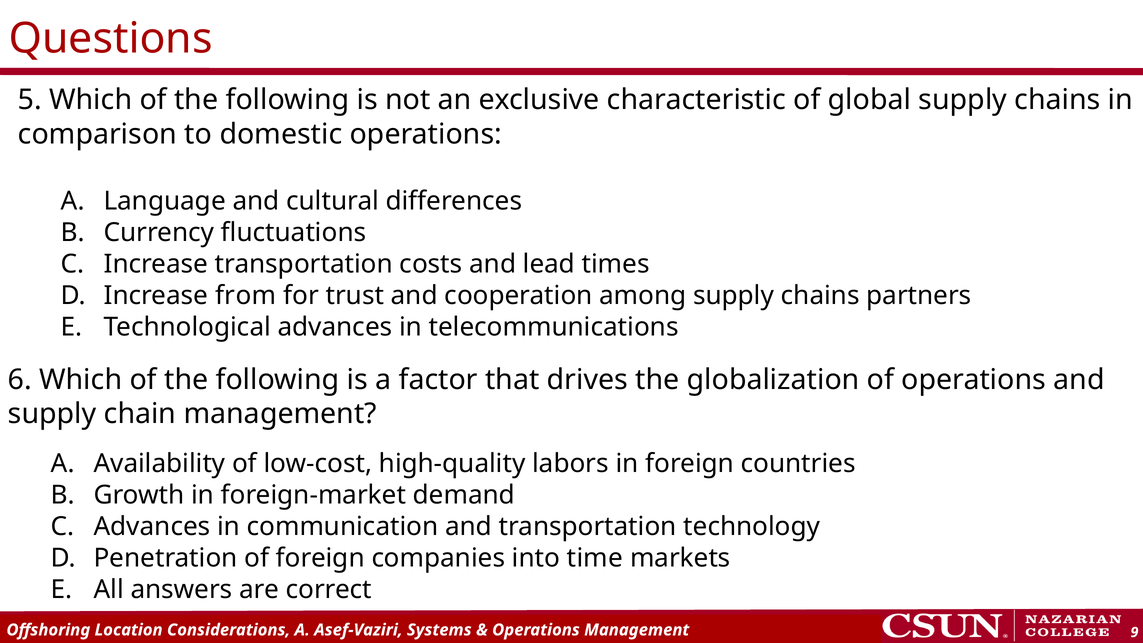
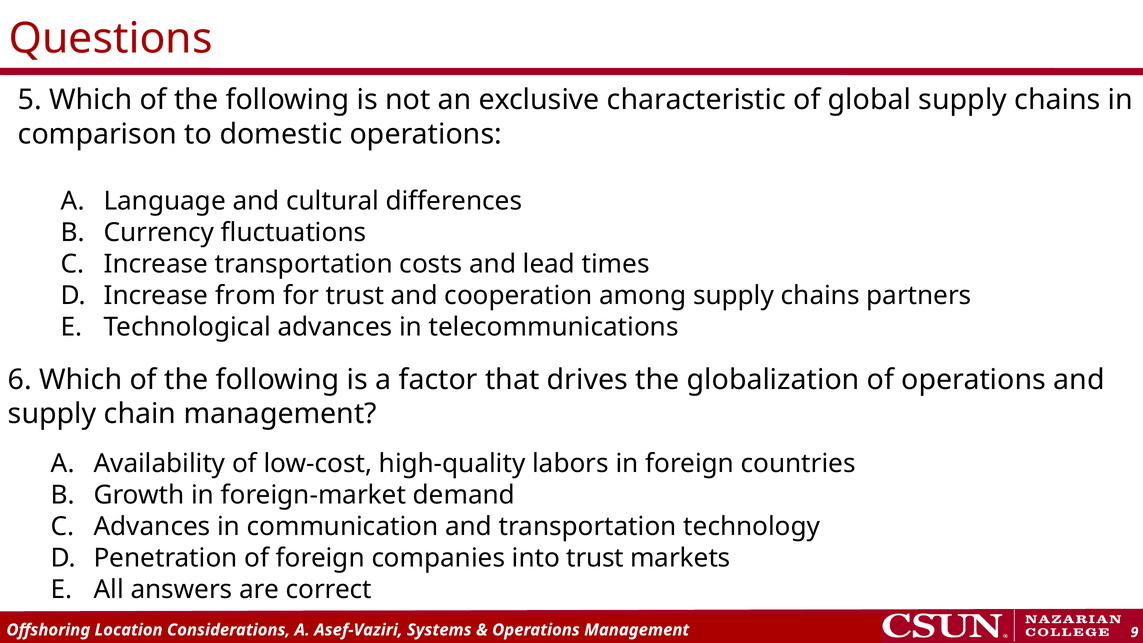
into time: time -> trust (595, 558)
